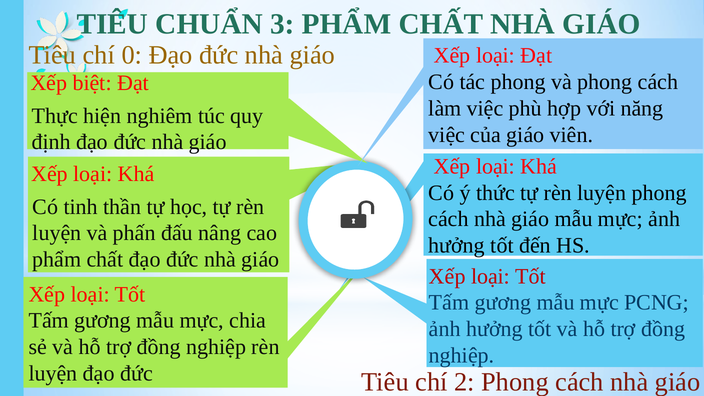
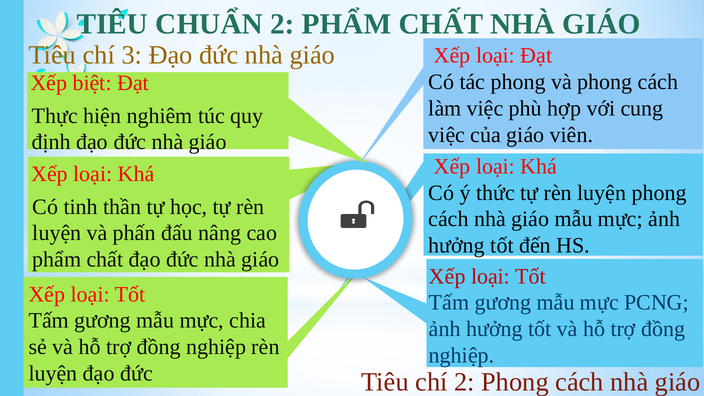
CHUẨN 3: 3 -> 2 (282, 24)
0: 0 -> 3 (132, 55)
năng: năng -> cung (642, 108)
